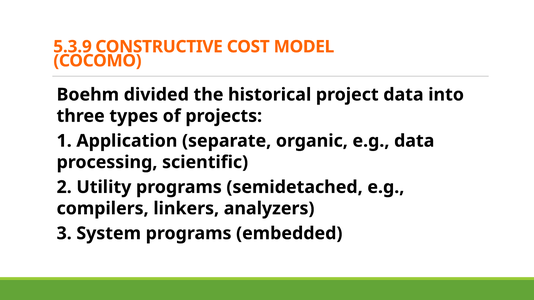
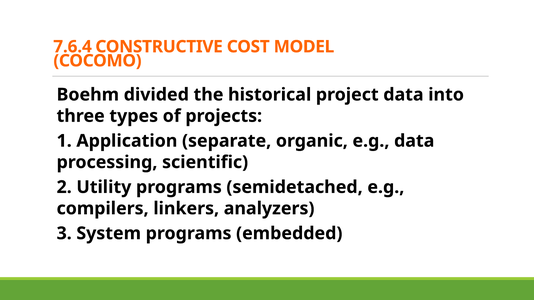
5.3.9: 5.3.9 -> 7.6.4 (73, 47)
